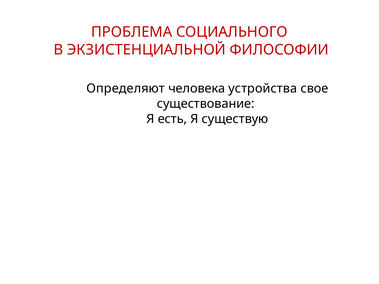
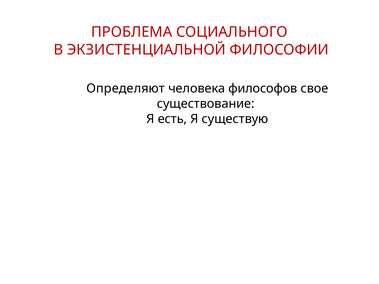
устройства: устройства -> философов (263, 89)
